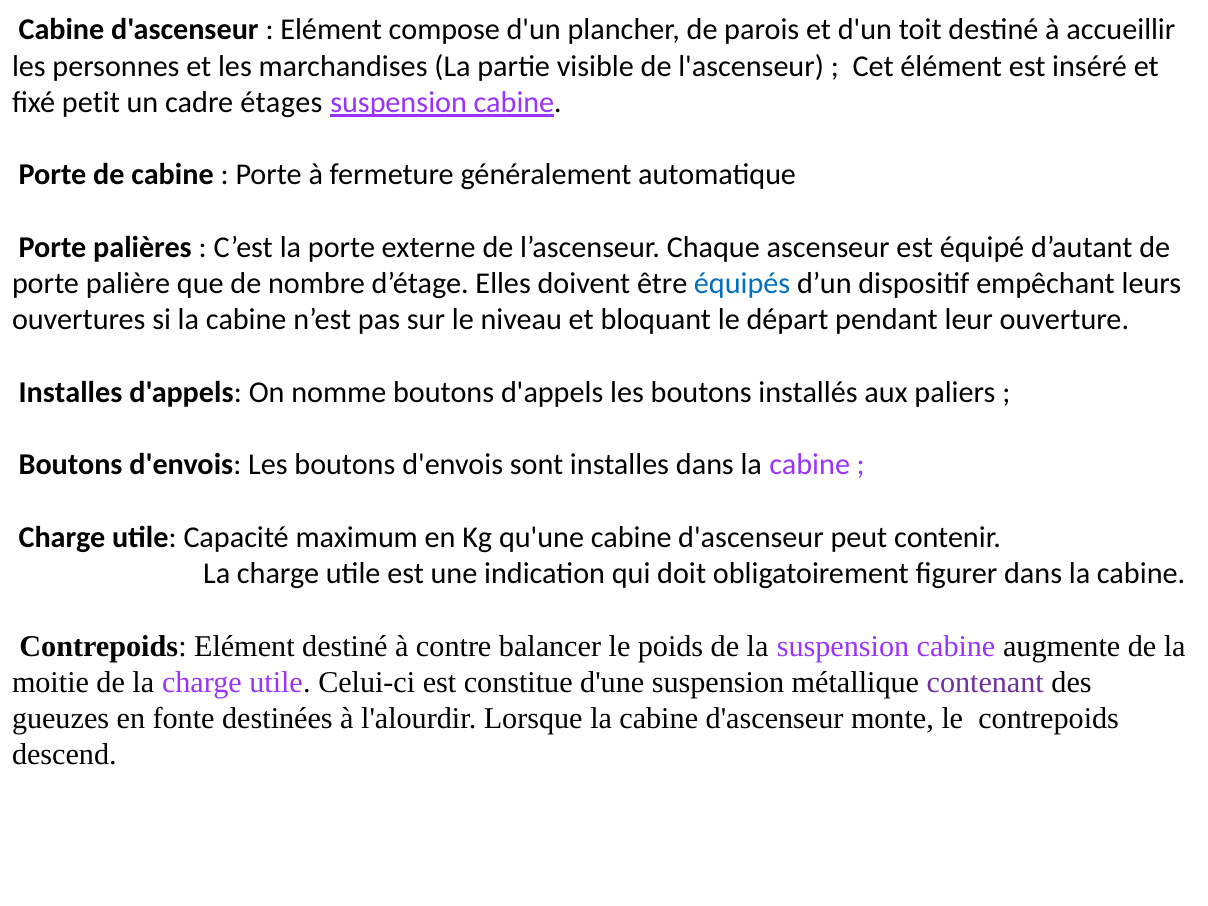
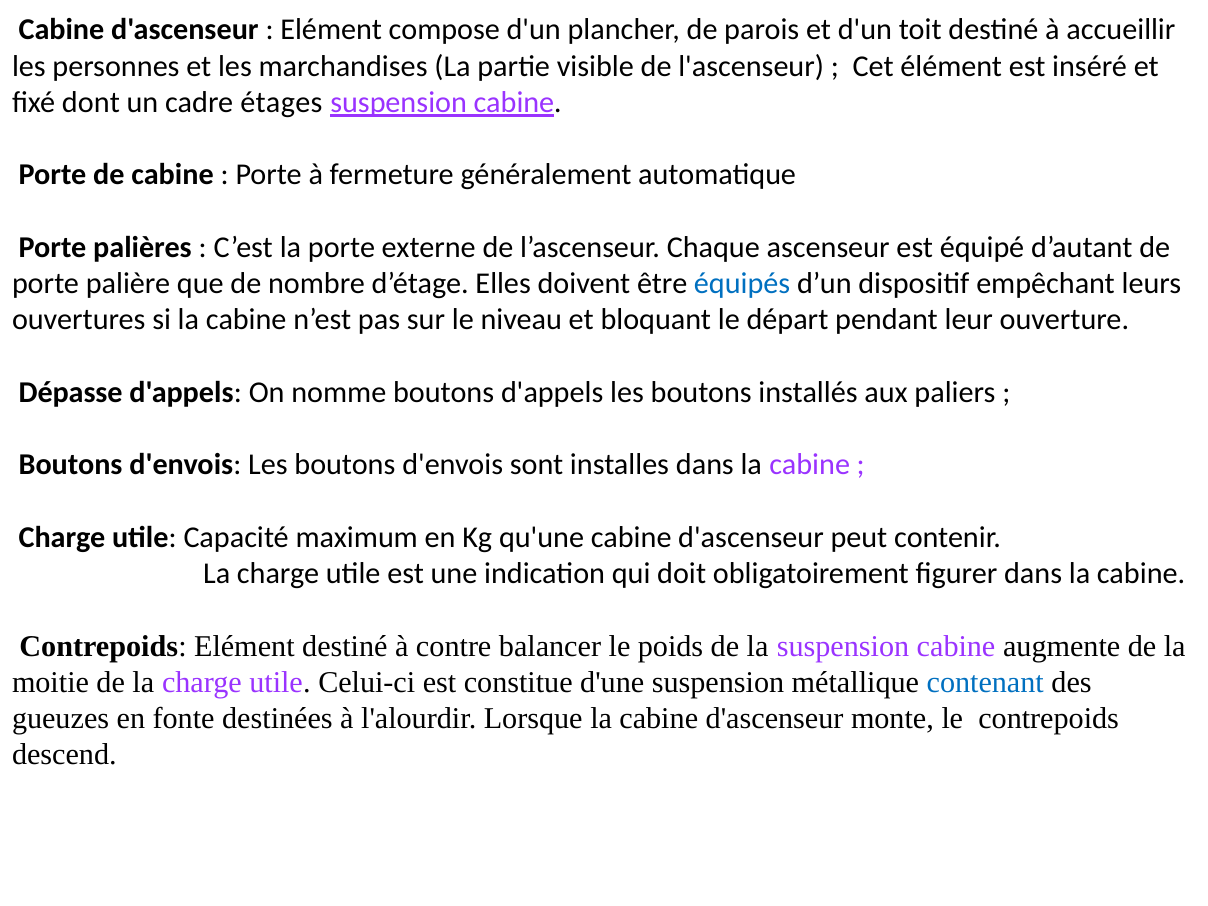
petit: petit -> dont (91, 103)
Installes: Installes -> Dépasse (71, 392)
contenant colour: purple -> blue (985, 682)
